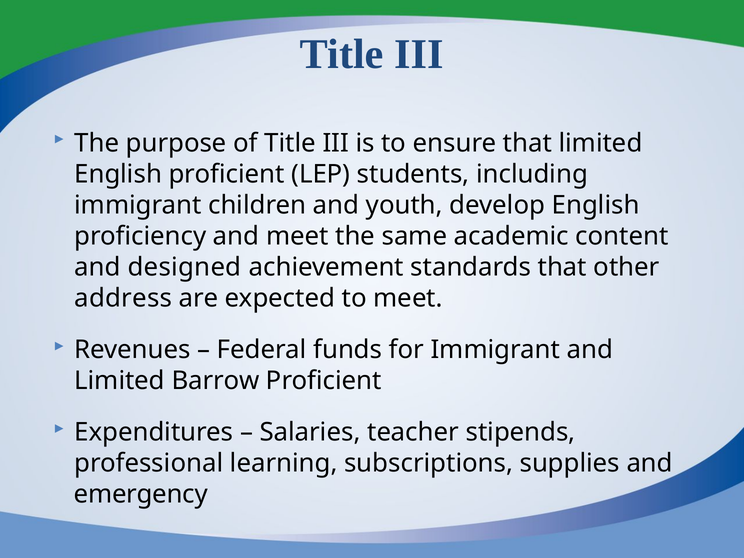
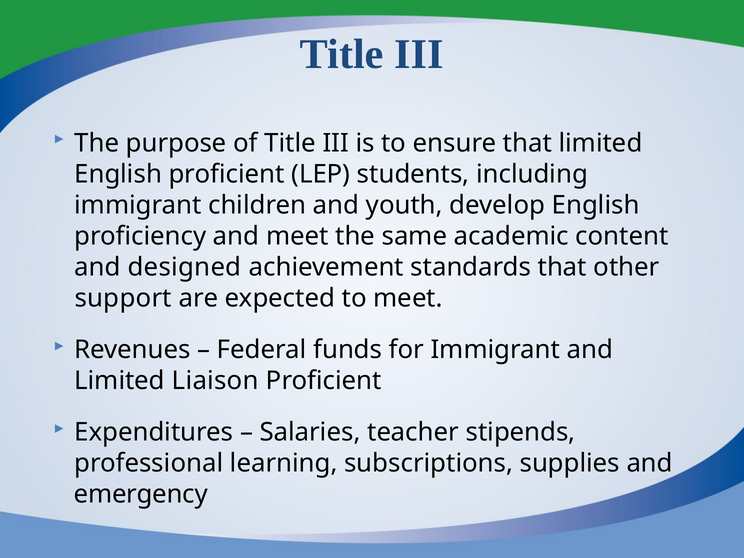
address: address -> support (123, 298)
Barrow: Barrow -> Liaison (215, 381)
